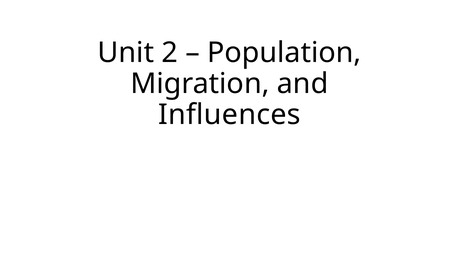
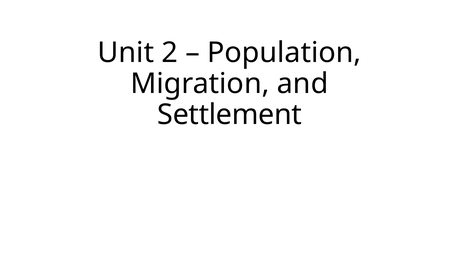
Influences: Influences -> Settlement (230, 115)
